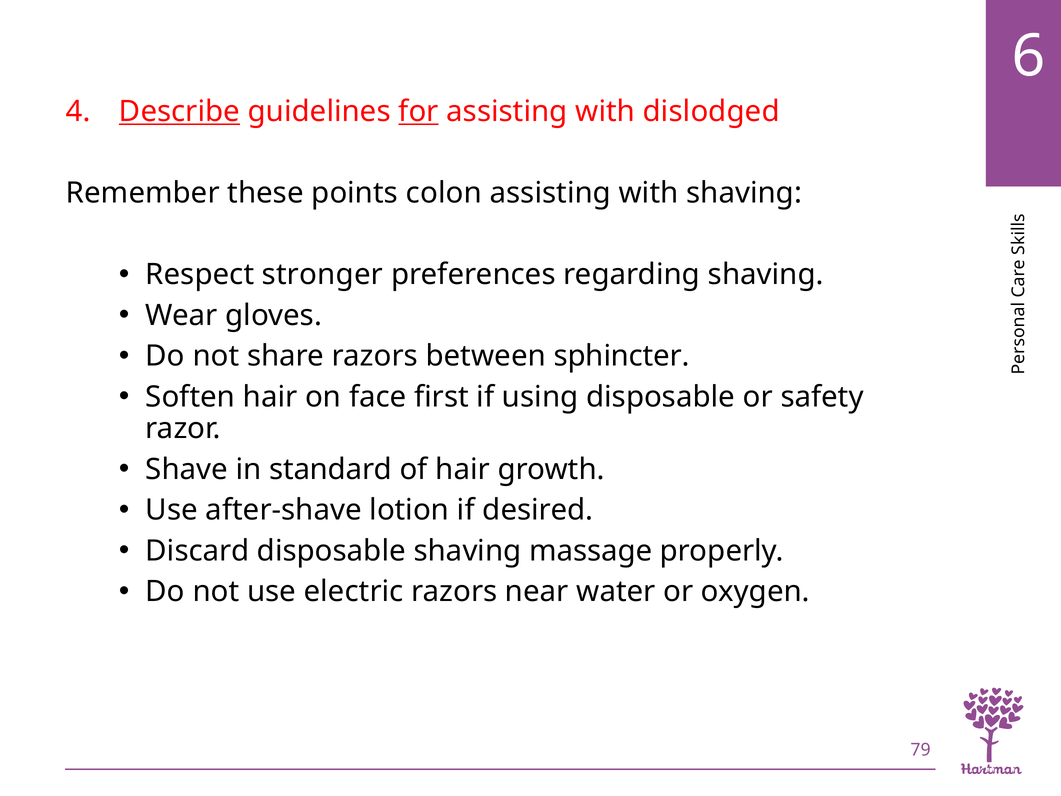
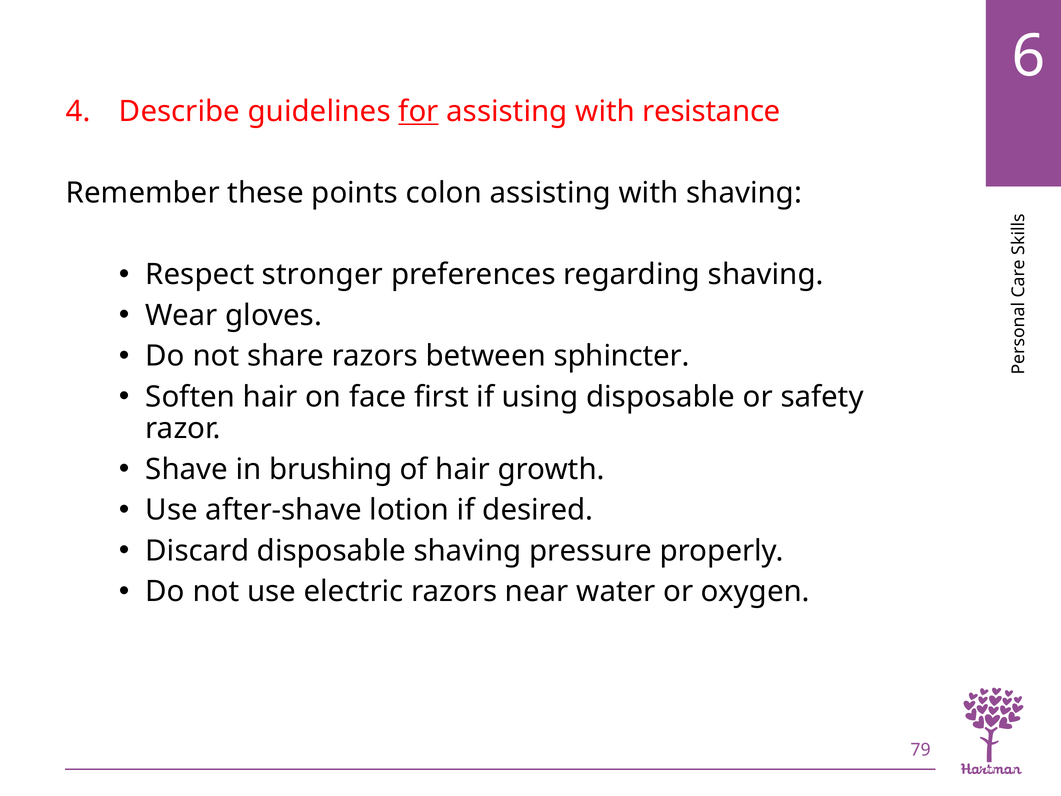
Describe underline: present -> none (180, 112)
dislodged: dislodged -> resistance (711, 112)
standard: standard -> brushing (331, 469)
massage: massage -> pressure (591, 551)
